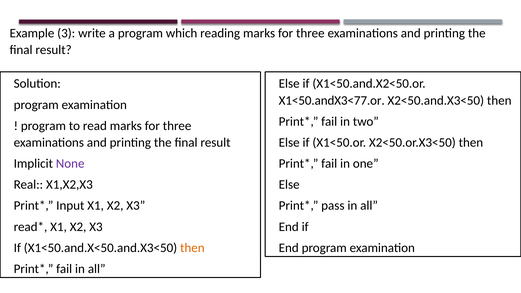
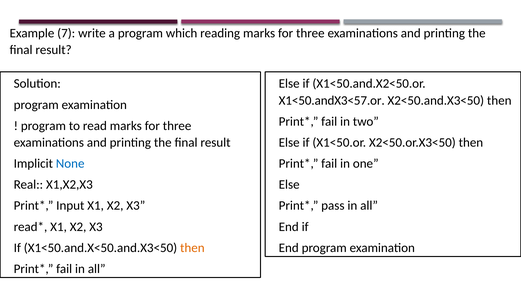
3: 3 -> 7 (66, 33)
X1<50.andX3<77.or: X1<50.andX3<77.or -> X1<50.andX3<57.or (332, 100)
None colour: purple -> blue (70, 164)
